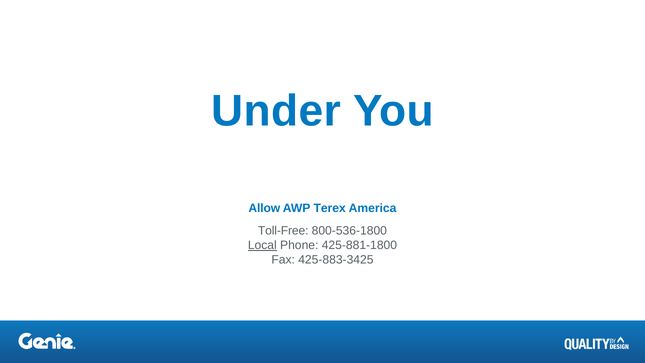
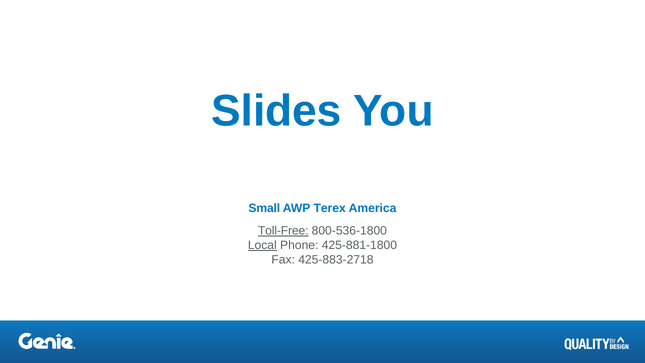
Under: Under -> Slides (276, 111)
Allow: Allow -> Small (264, 208)
Toll-Free underline: none -> present (283, 231)
425-883-3425: 425-883-3425 -> 425-883-2718 (336, 260)
